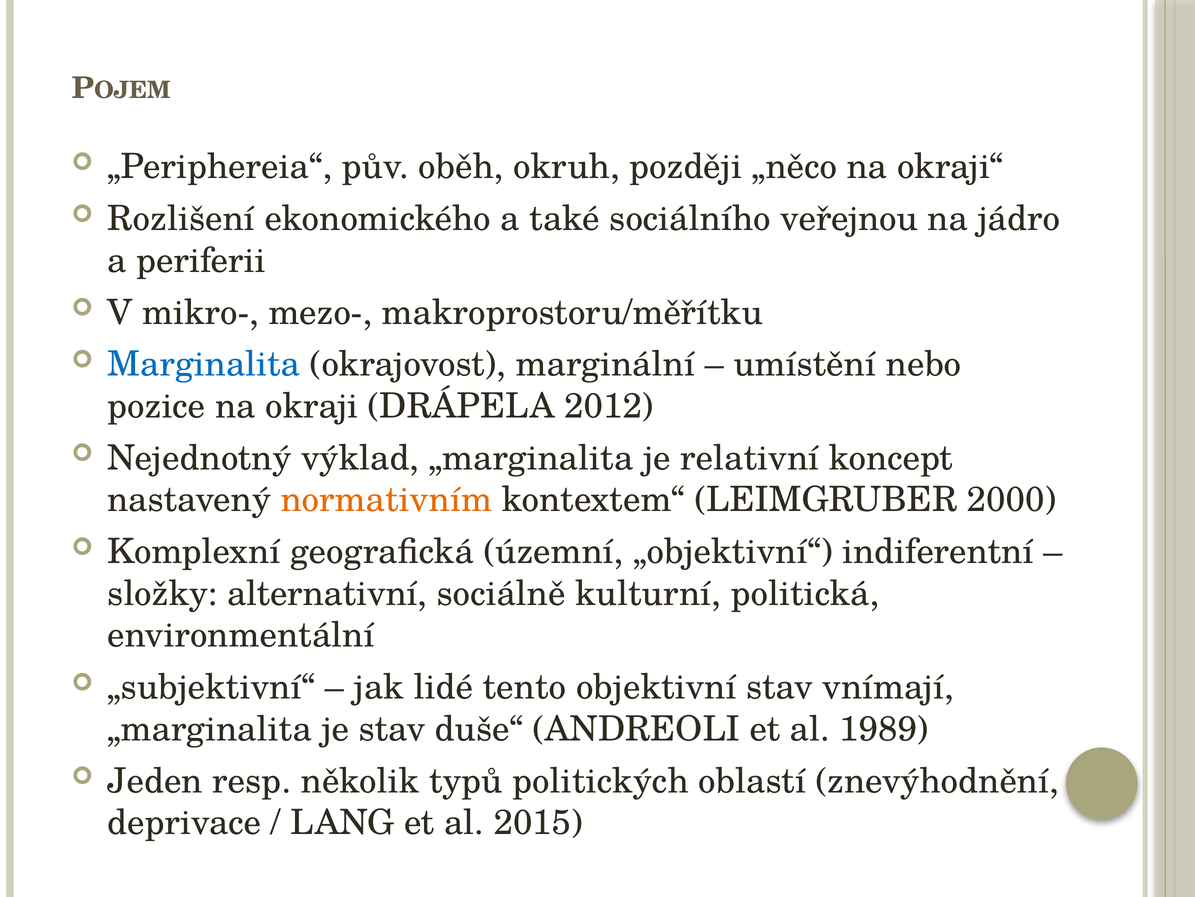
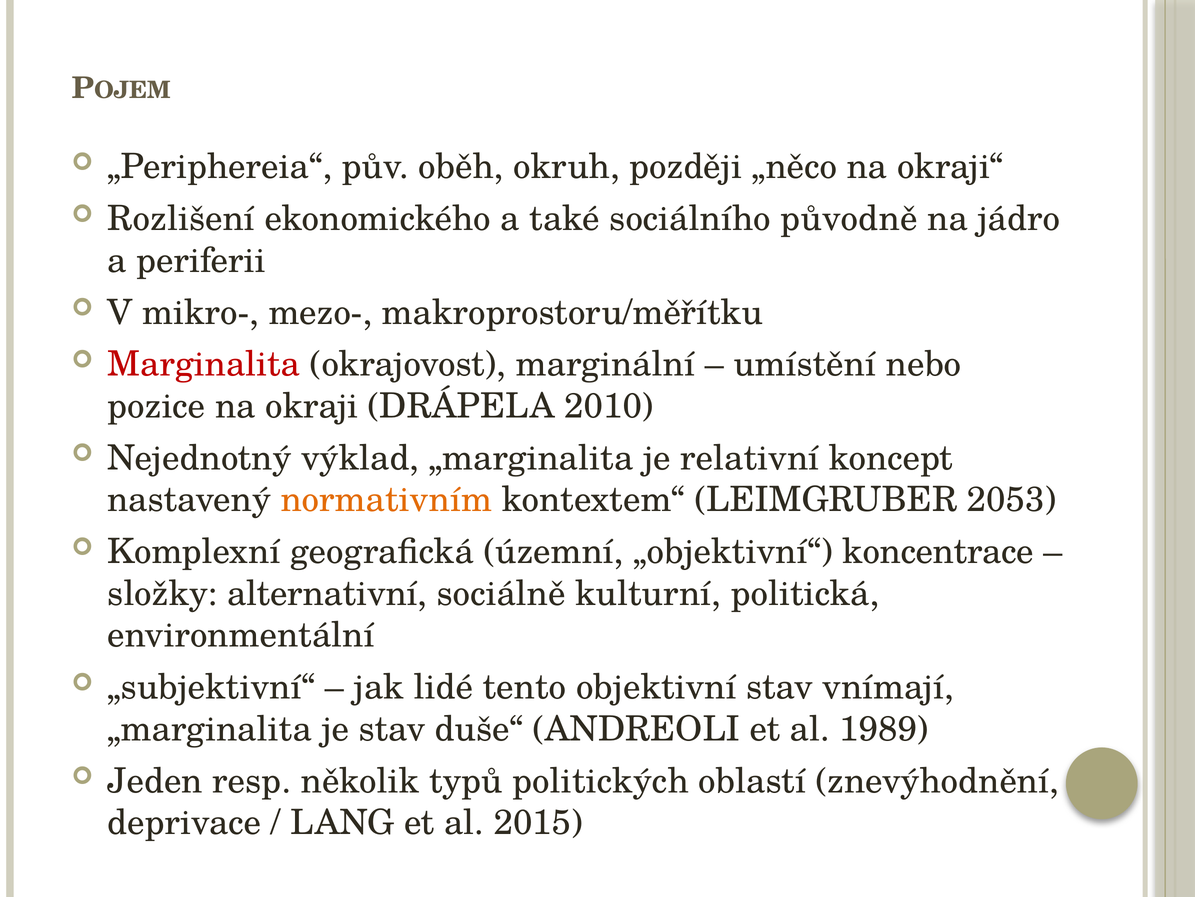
veřejnou: veřejnou -> původně (849, 219)
Marginalita colour: blue -> red (204, 364)
2012: 2012 -> 2010 (609, 406)
2000: 2000 -> 2053 (1012, 499)
indiferentní: indiferentní -> koncentrace (938, 551)
